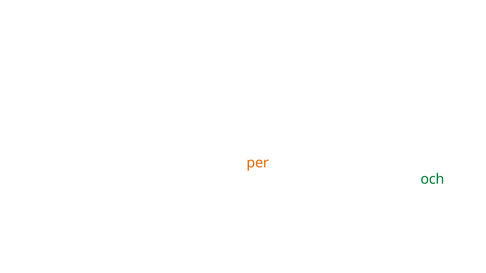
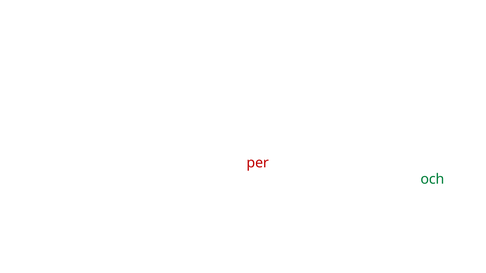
per colour: orange -> red (258, 163)
